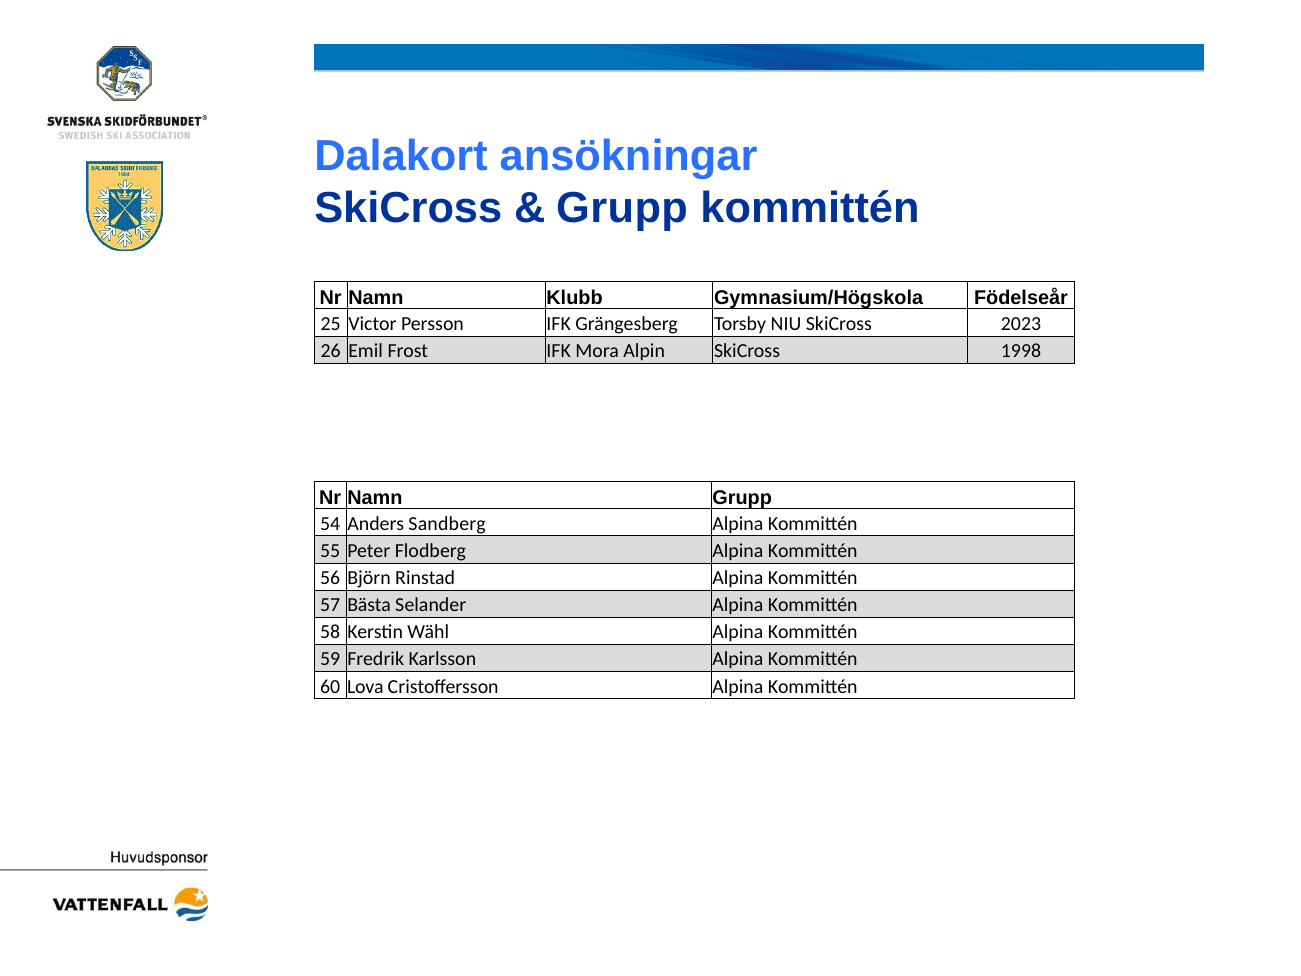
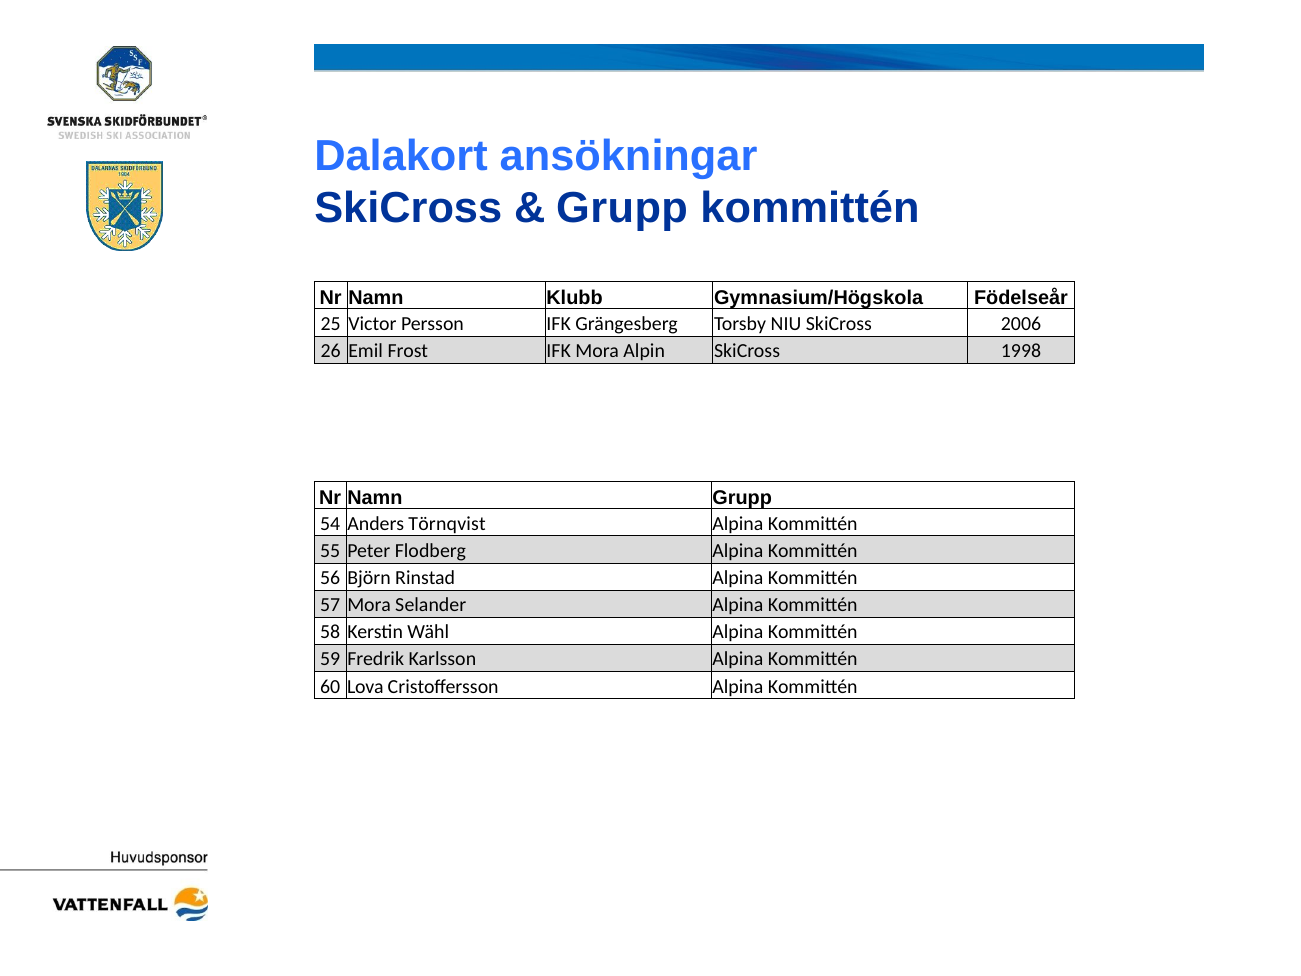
2023: 2023 -> 2006 (1021, 324)
Sandberg: Sandberg -> Törnqvist (447, 524)
57 Bästa: Bästa -> Mora (369, 605)
